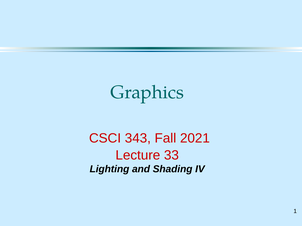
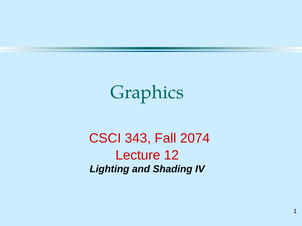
2021: 2021 -> 2074 (195, 138)
33: 33 -> 12 (171, 155)
